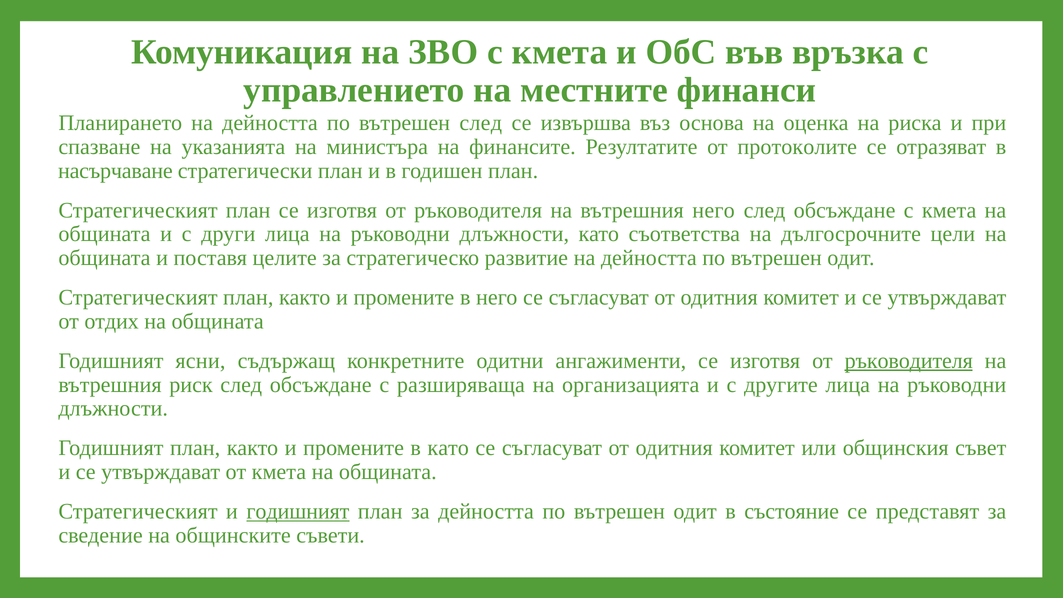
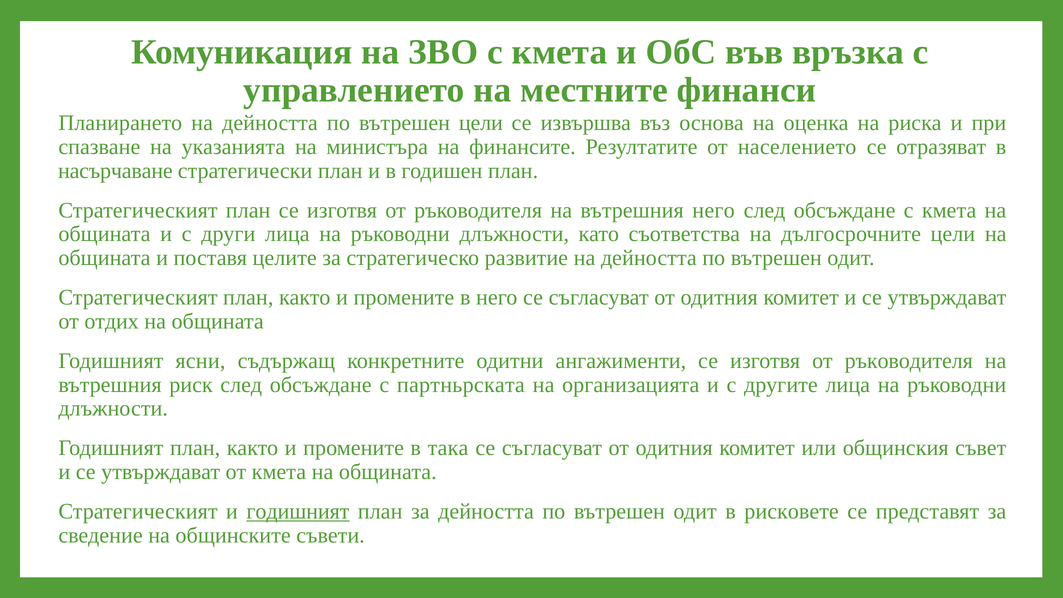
вътрешен след: след -> цели (481, 123)
протоколите: протоколите -> населението (797, 147)
ръководителя underline: present -> none (909, 361)
разширяваща: разширяваща -> партньрската (461, 385)
в като: като -> така (448, 448)
състояние: състояние -> рисковете (792, 511)
